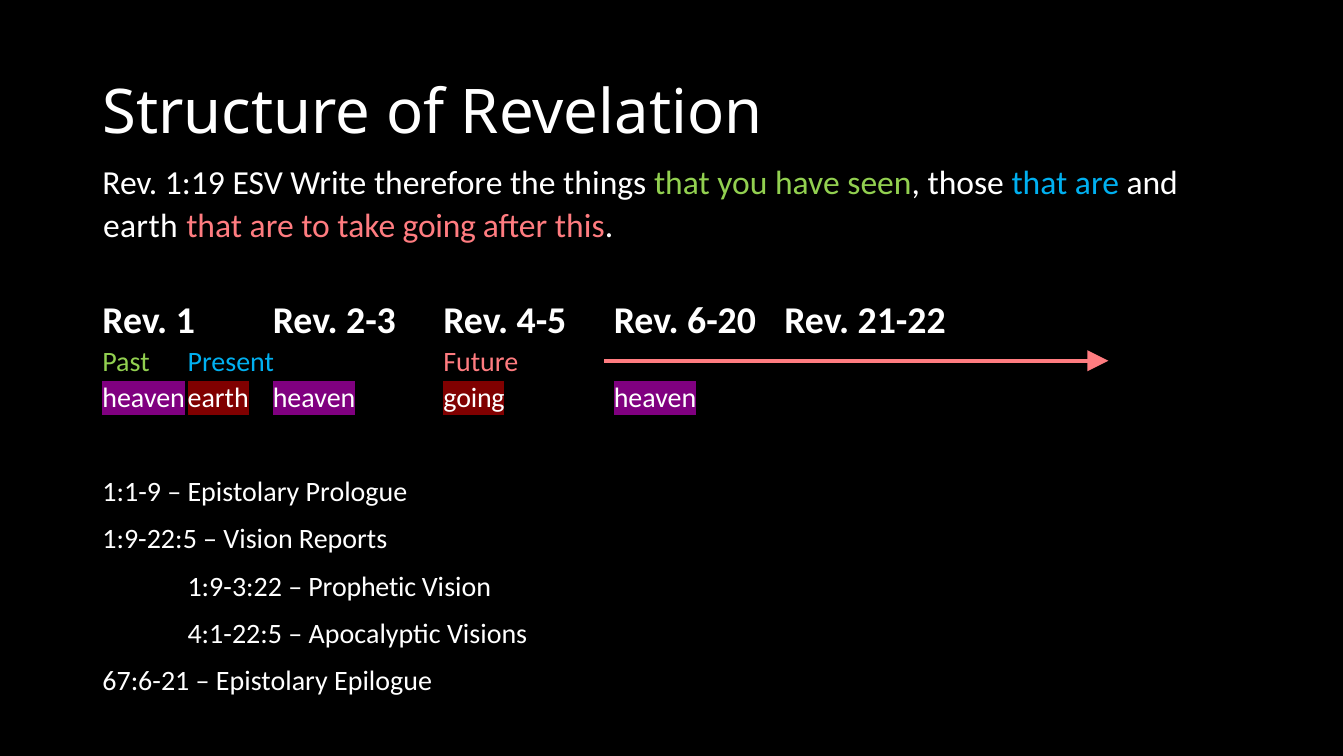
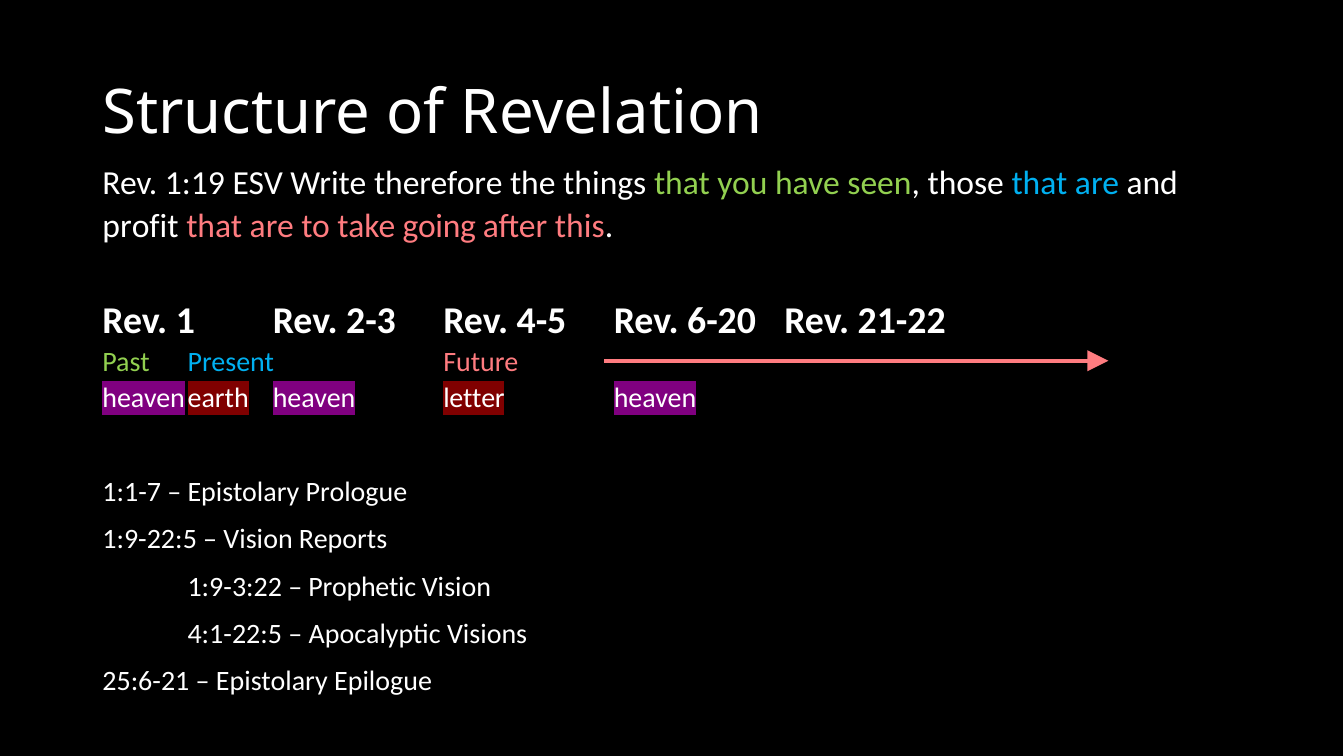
earth: earth -> profit (141, 226)
heaven going: going -> letter (474, 398)
1:1-9: 1:1-9 -> 1:1-7 (132, 492)
67:6-21: 67:6-21 -> 25:6-21 (146, 681)
